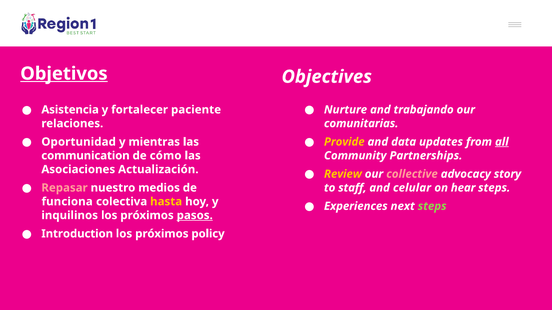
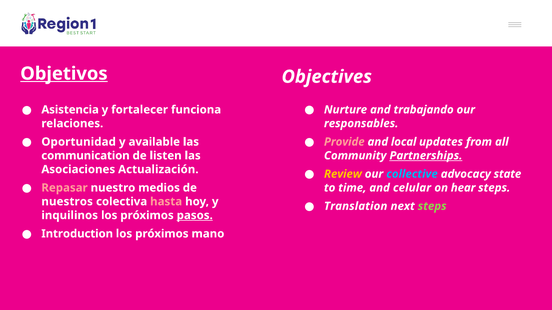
paciente: paciente -> funciona (196, 110)
comunitarias: comunitarias -> responsables (361, 124)
mientras: mientras -> available (154, 142)
Provide colour: yellow -> pink (344, 142)
data: data -> local (404, 142)
all underline: present -> none (502, 142)
cómo: cómo -> listen (166, 156)
Partnerships underline: none -> present (426, 156)
collective colour: pink -> light blue (412, 174)
story: story -> state (507, 174)
staff: staff -> time (352, 188)
funciona: funciona -> nuestros (67, 202)
hasta colour: yellow -> pink (166, 202)
Experiences: Experiences -> Translation (356, 206)
policy: policy -> mano (208, 234)
